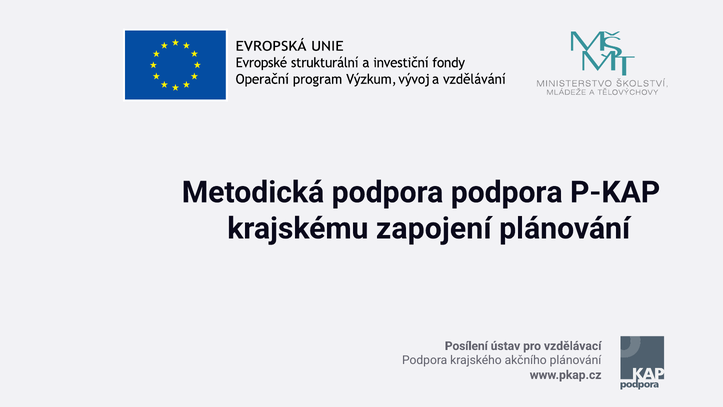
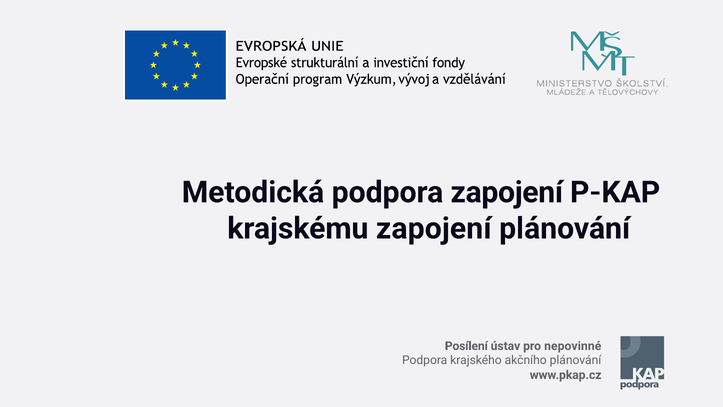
podpora podpora: podpora -> zapojení (507, 192)
vzdělávací: vzdělávací -> nepovinné (573, 346)
